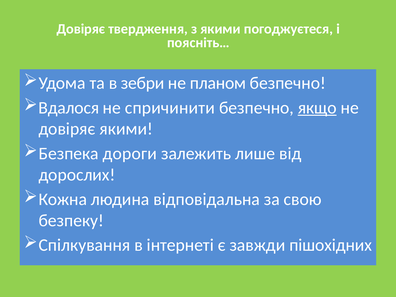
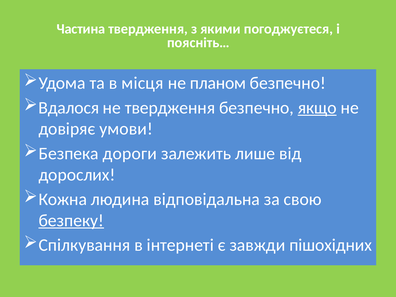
Довіряє: Довіряє -> Частина (81, 29)
зебри: зебри -> місця (142, 83)
не спричинити: спричинити -> твердження (170, 108)
довіряє якими: якими -> умови (126, 129)
безпеку underline: none -> present (71, 221)
